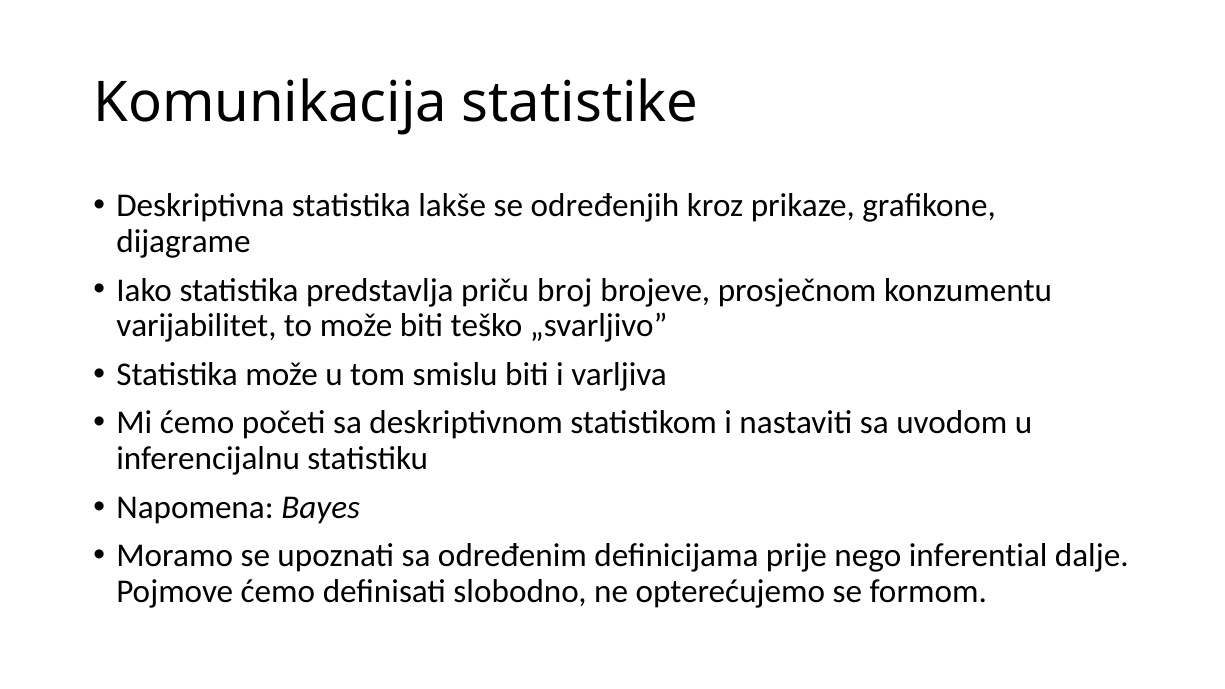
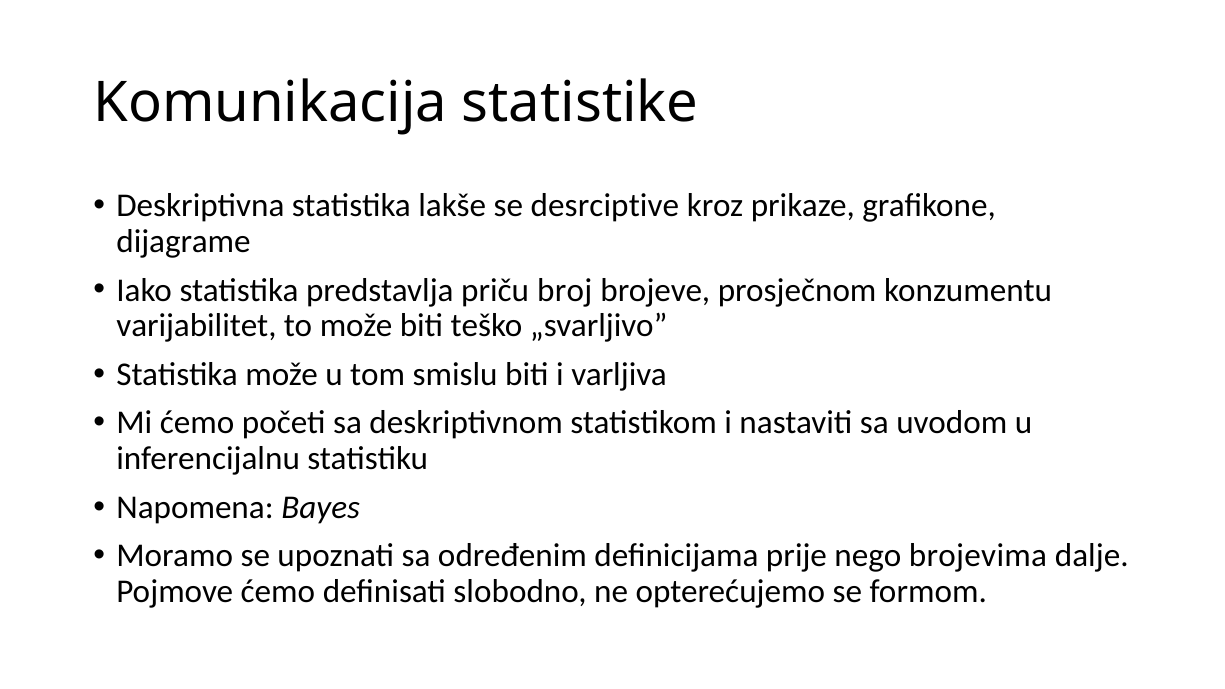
određenjih: određenjih -> desrciptive (605, 206)
inferential: inferential -> brojevima (978, 556)
